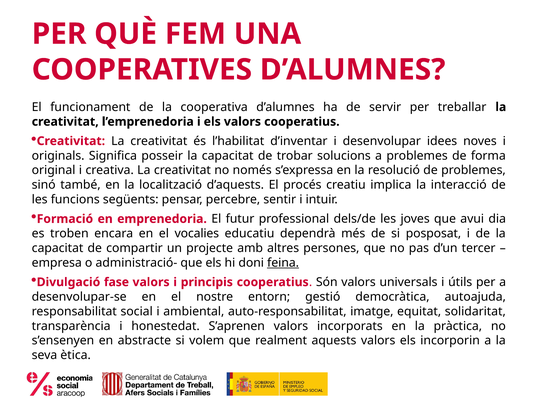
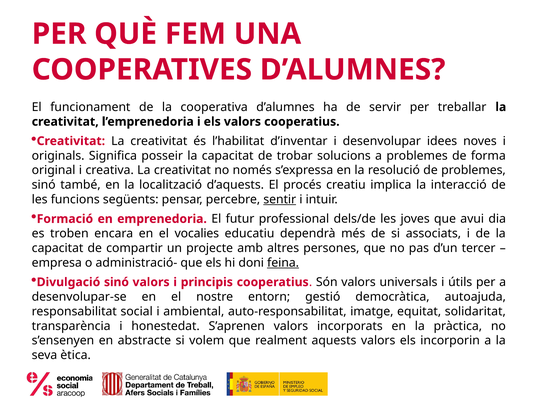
sentir underline: none -> present (280, 200)
posposat: posposat -> associats (433, 234)
Divulgació fase: fase -> sinó (116, 282)
